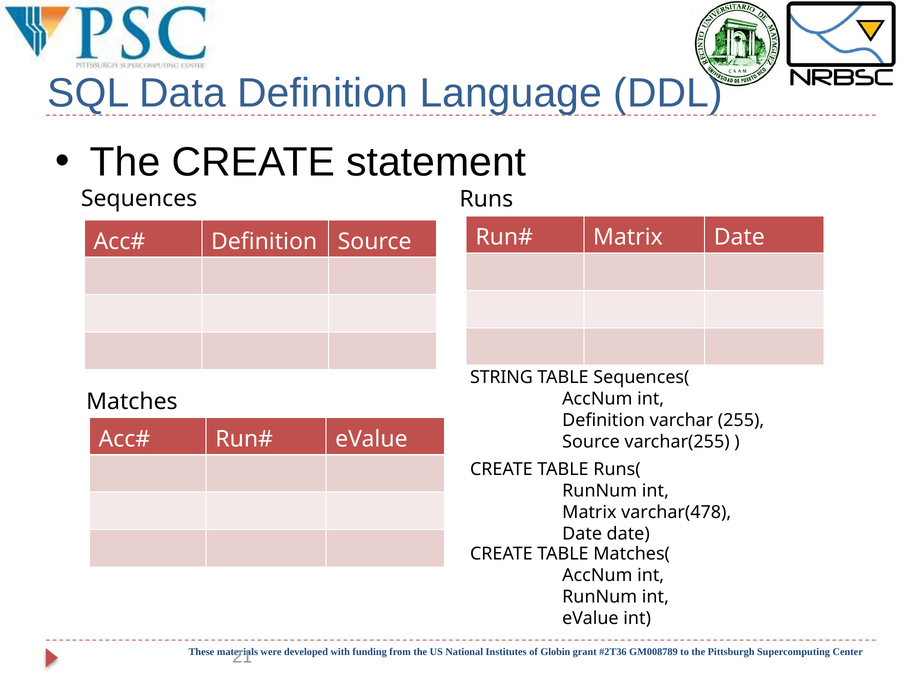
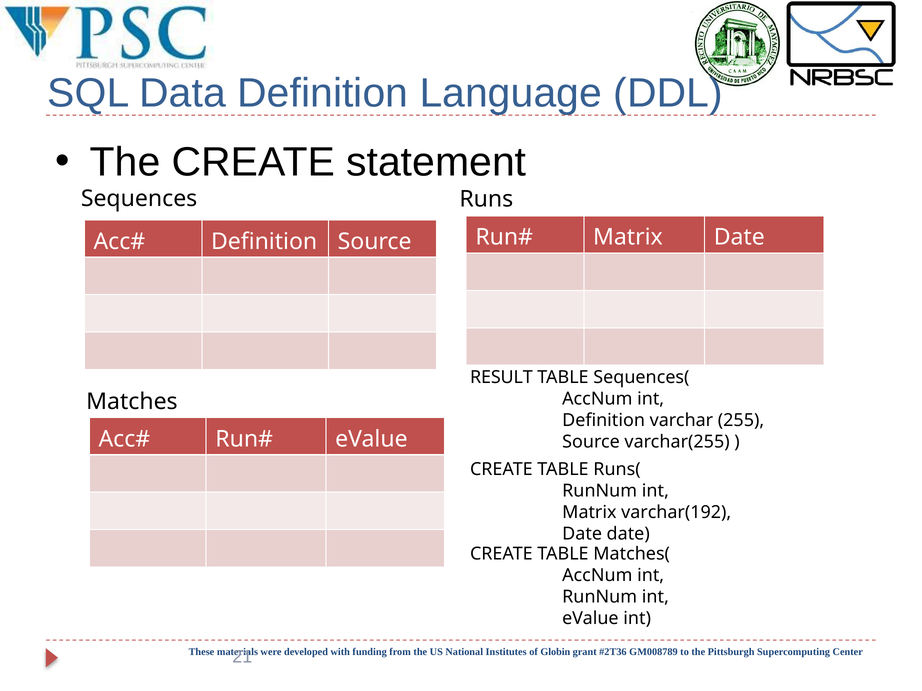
STRING: STRING -> RESULT (501, 378)
varchar(478: varchar(478 -> varchar(192 (676, 513)
